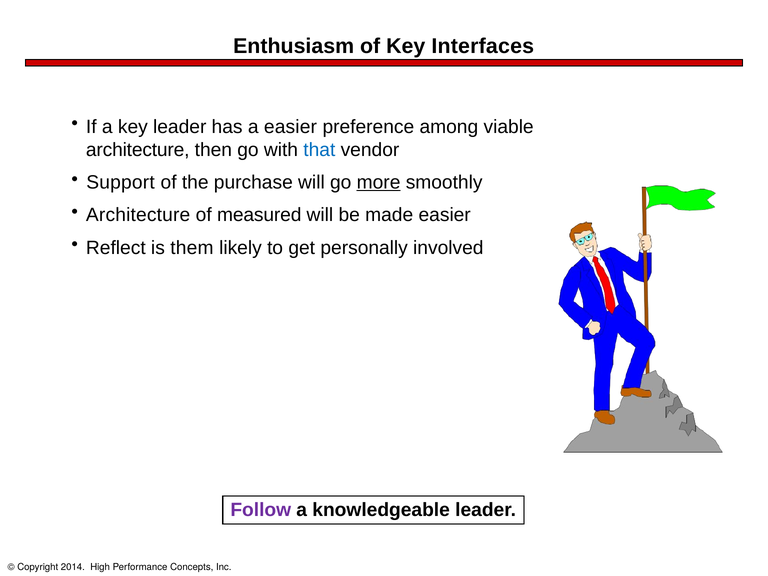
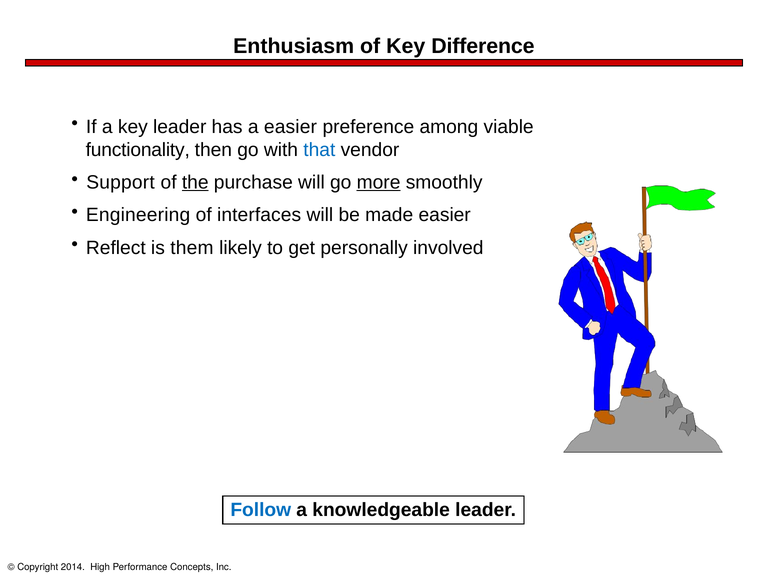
Interfaces: Interfaces -> Difference (483, 46)
architecture: architecture -> functionality (138, 150)
the underline: none -> present (195, 182)
Architecture: Architecture -> Engineering (138, 215)
measured: measured -> interfaces (259, 215)
Follow colour: purple -> blue (261, 510)
